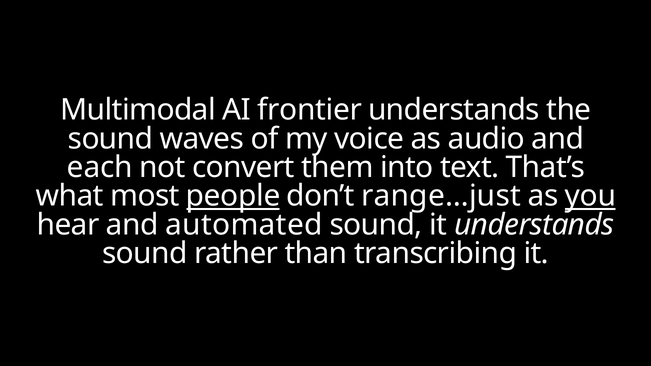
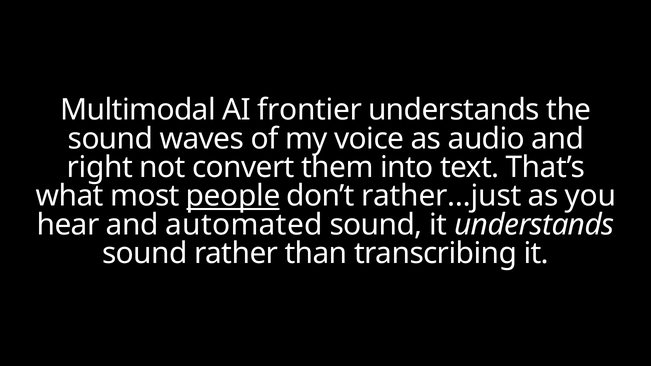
each: each -> right (100, 167)
range…just: range…just -> rather…just (441, 196)
you underline: present -> none (590, 196)
